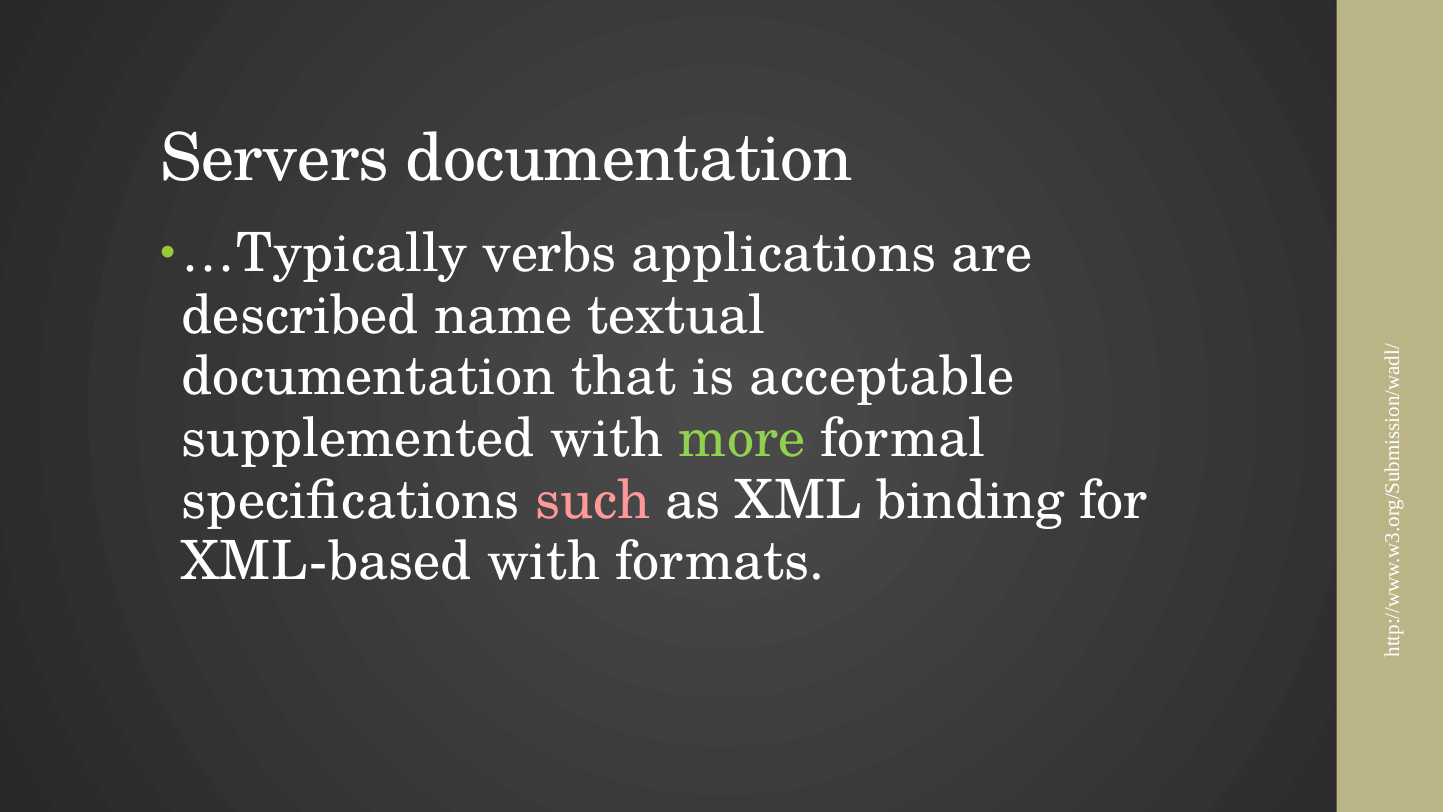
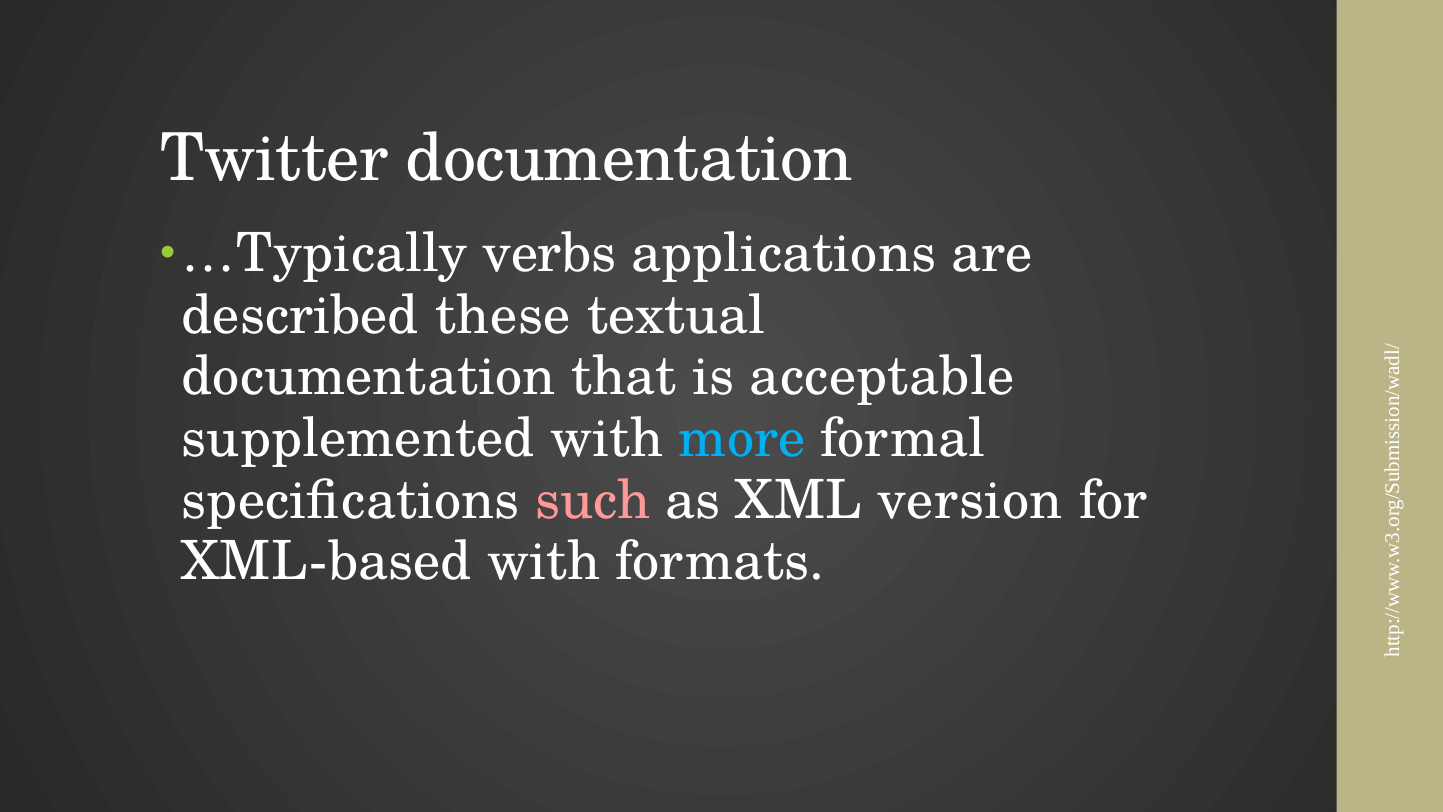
Servers: Servers -> Twitter (275, 159)
name: name -> these (503, 315)
more colour: light green -> light blue (742, 438)
binding: binding -> version (970, 500)
